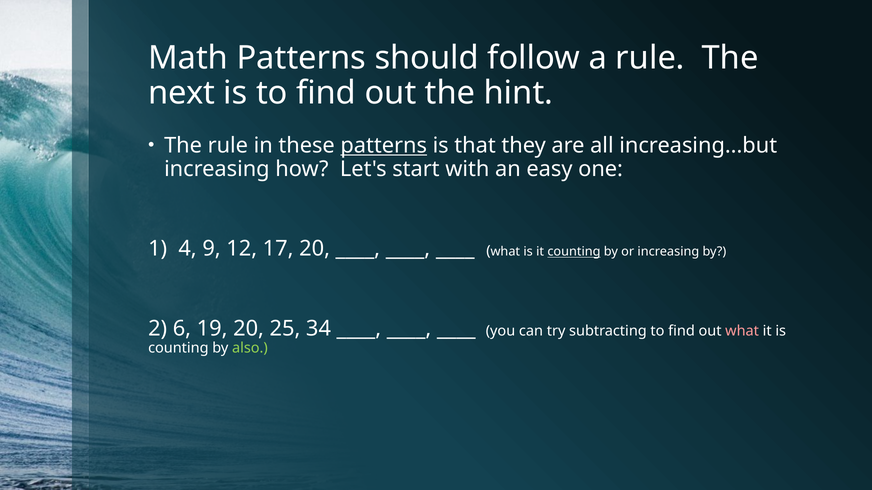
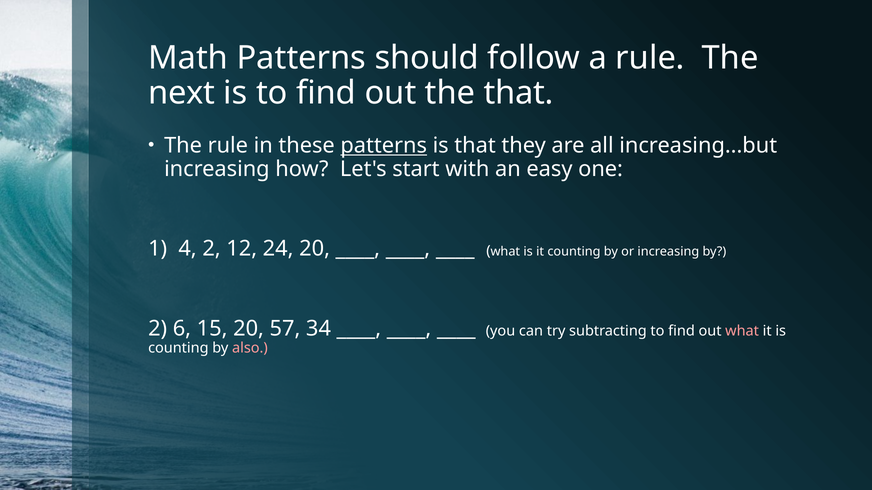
the hint: hint -> that (519, 93)
4 9: 9 -> 2 (212, 249)
17: 17 -> 24 (278, 249)
counting underline: present -> none (574, 252)
19: 19 -> 15 (212, 329)
25: 25 -> 57 (285, 329)
also colour: light green -> pink (250, 348)
